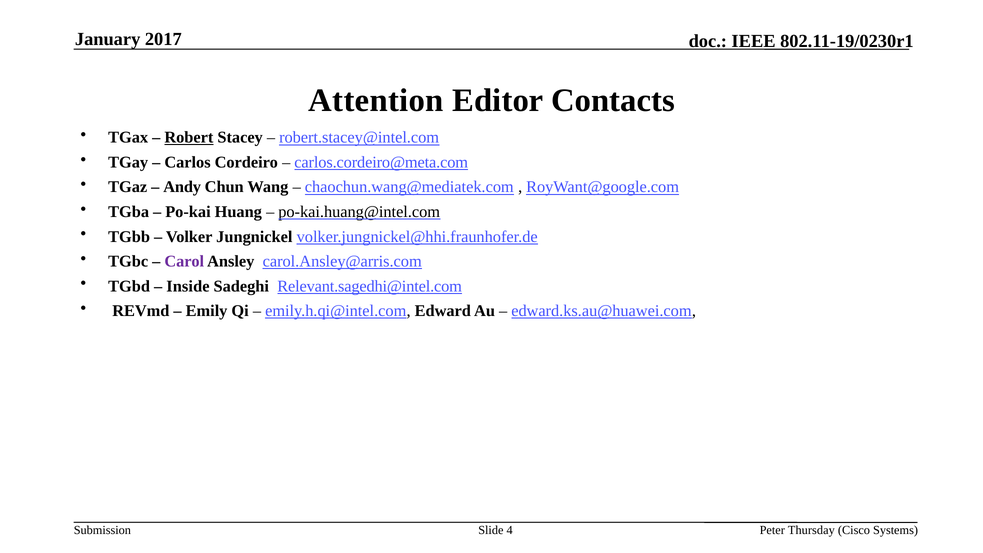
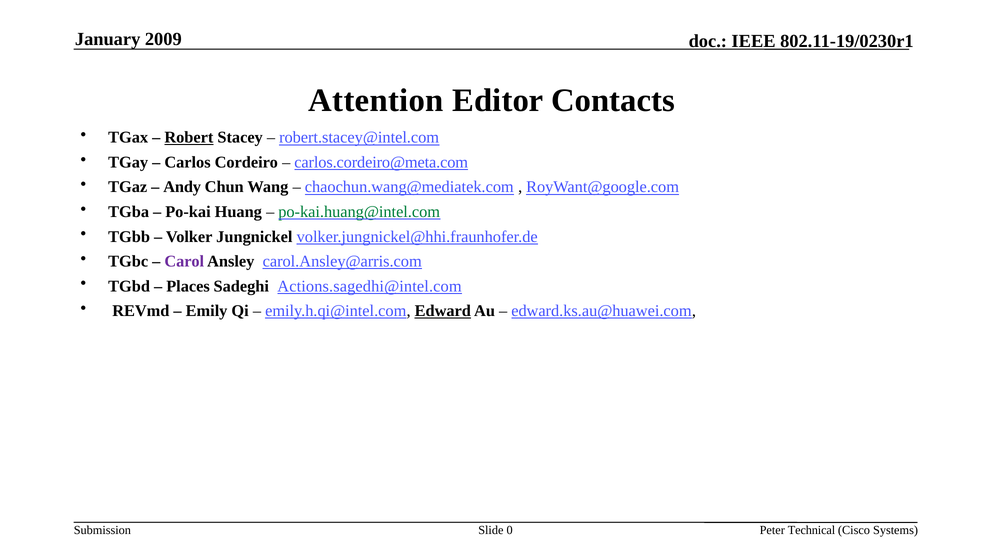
2017: 2017 -> 2009 (163, 39)
po-kai.huang@intel.com colour: black -> green (359, 212)
Inside: Inside -> Places (188, 286)
Relevant.sagedhi@intel.com: Relevant.sagedhi@intel.com -> Actions.sagedhi@intel.com (369, 286)
Edward underline: none -> present (443, 311)
4: 4 -> 0 (510, 530)
Thursday: Thursday -> Technical (811, 530)
